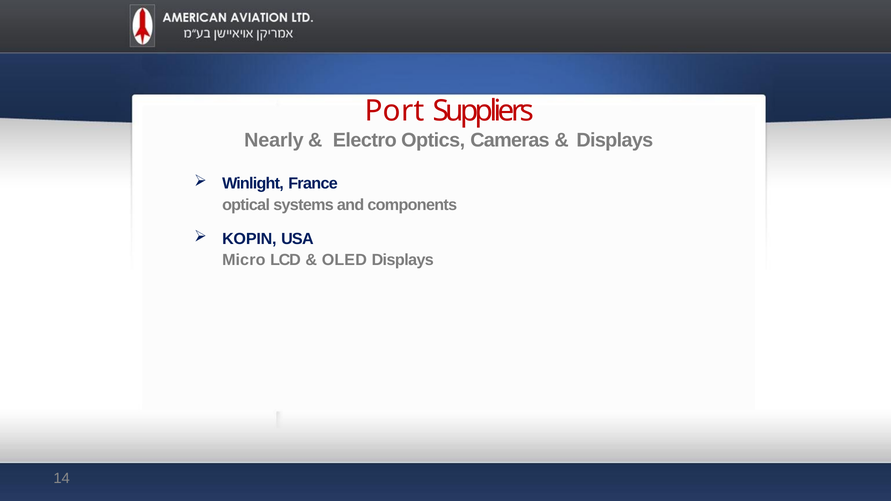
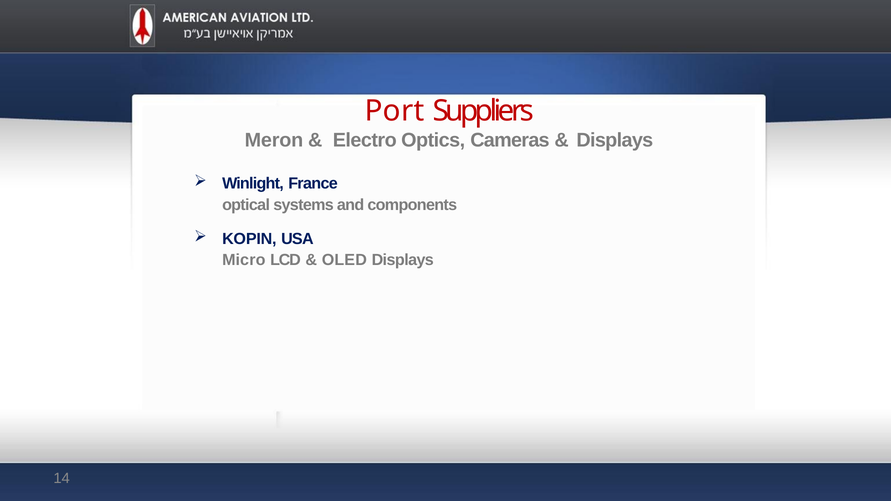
Nearly: Nearly -> Meron (274, 140)
